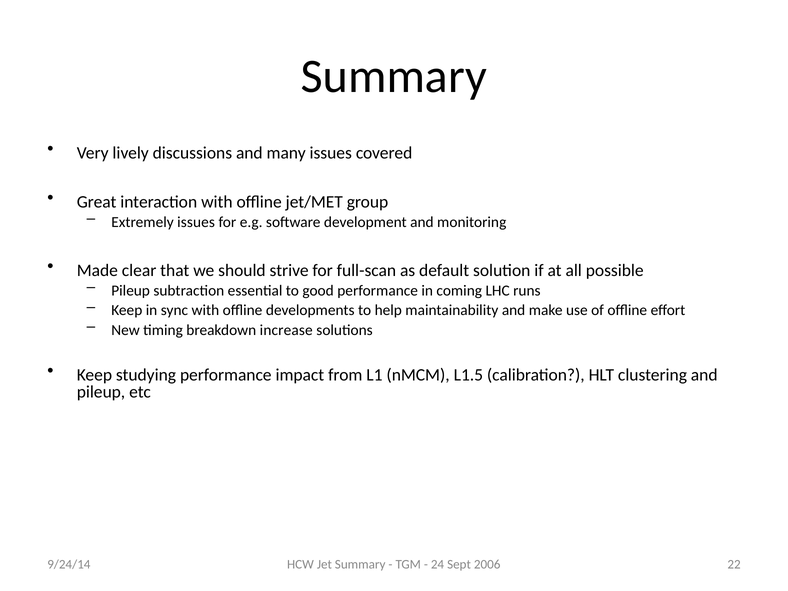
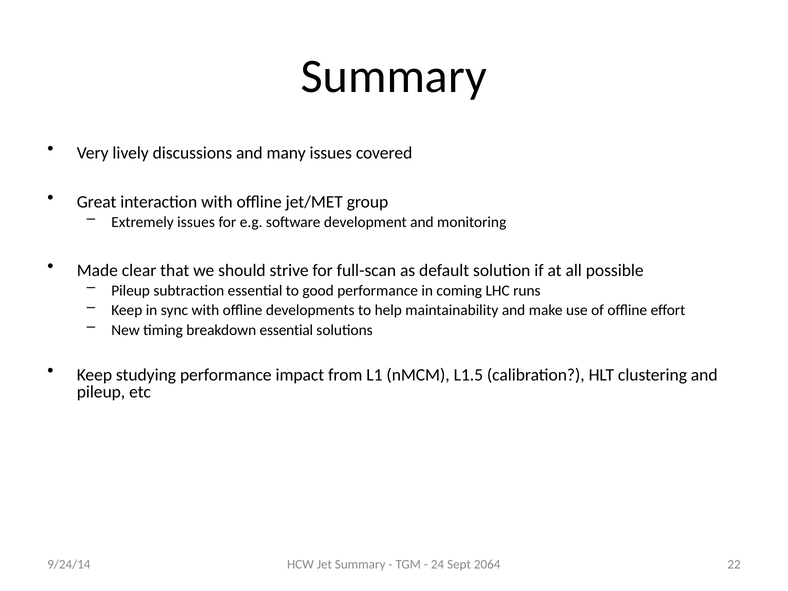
breakdown increase: increase -> essential (286, 330)
2006: 2006 -> 2064 (487, 564)
